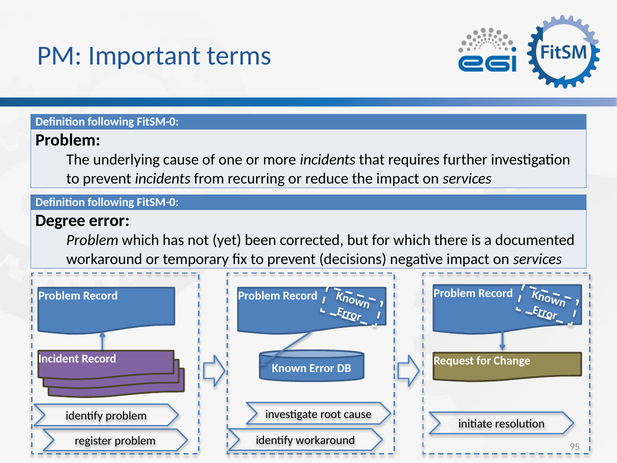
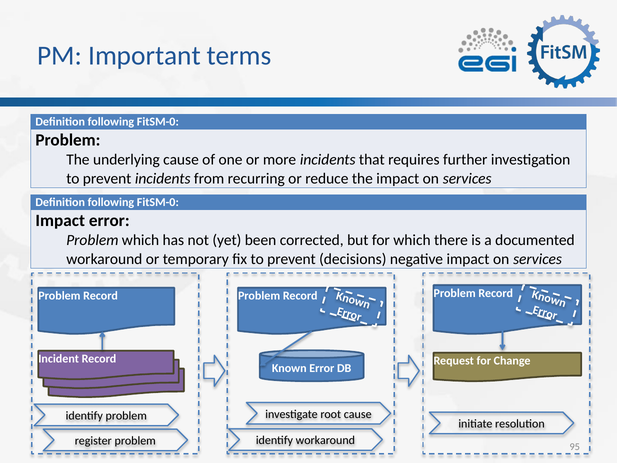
Degree: Degree -> Impact (60, 220)
